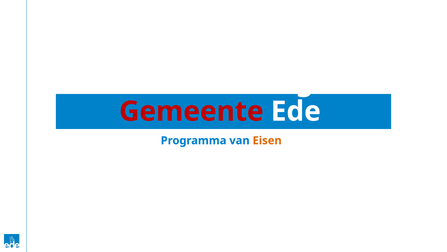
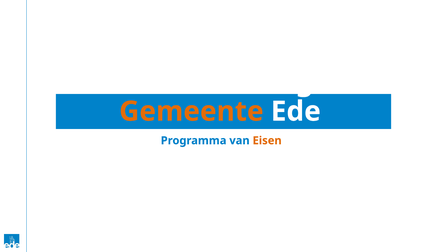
Gemeente colour: red -> orange (191, 111)
